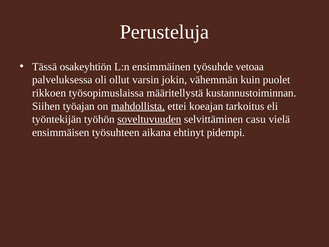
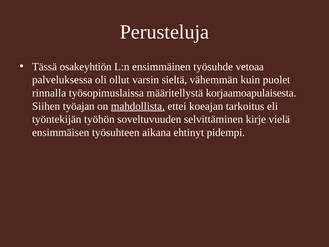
jokin: jokin -> sieltä (174, 80)
rikkoen: rikkoen -> rinnalla (49, 93)
kustannustoiminnan: kustannustoiminnan -> korjaamoapulaisesta (251, 93)
soveltuvuuden underline: present -> none (149, 119)
casu: casu -> kirje (256, 119)
